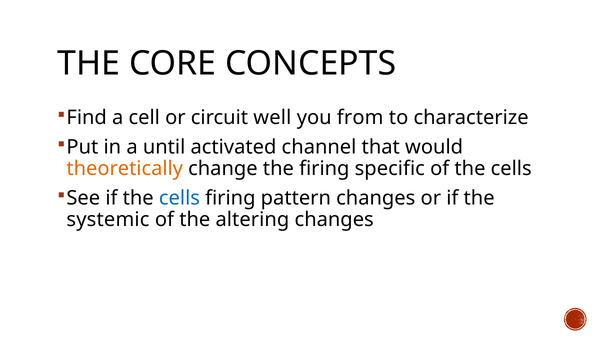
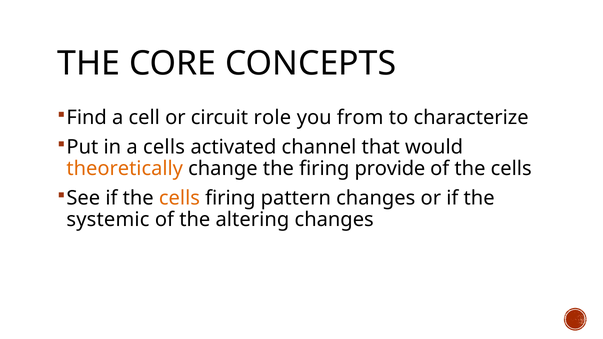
well: well -> role (272, 118)
a until: until -> cells (164, 147)
specific: specific -> provide (390, 169)
cells colour: blue -> orange (179, 198)
